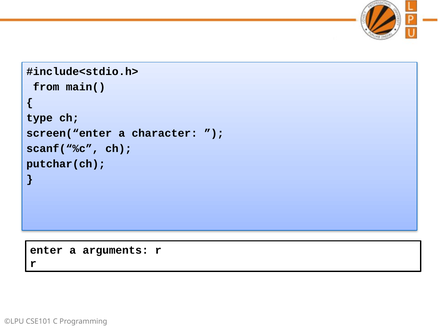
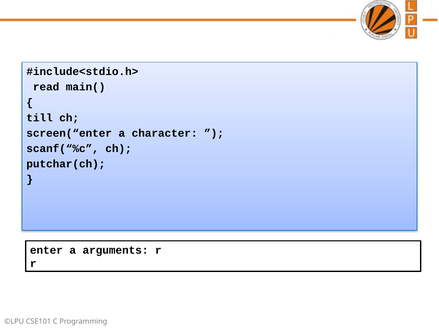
from: from -> read (46, 87)
type: type -> till (40, 118)
